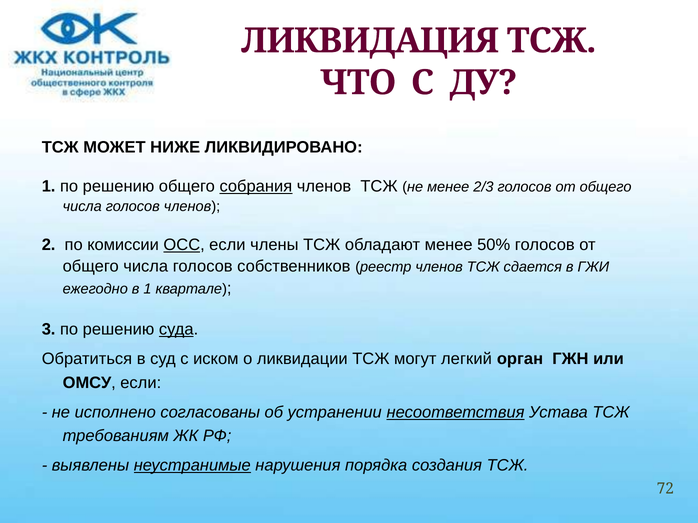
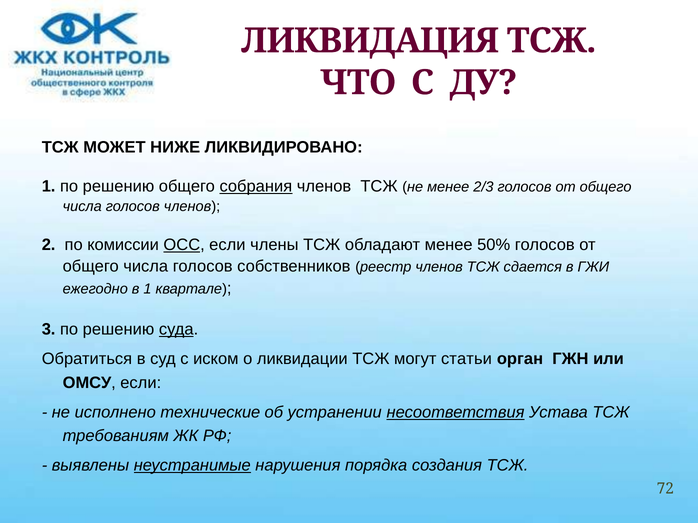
легкий: легкий -> статьи (466, 359)
согласованы: согласованы -> технические (210, 413)
